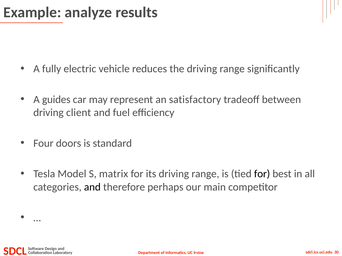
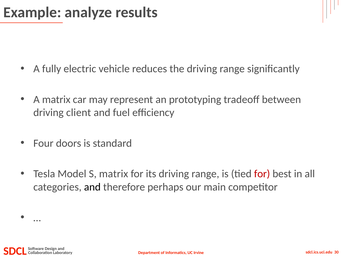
A guides: guides -> matrix (56, 100)
satisfactory: satisfactory -> prototyping (195, 100)
for colour: black -> red (262, 174)
